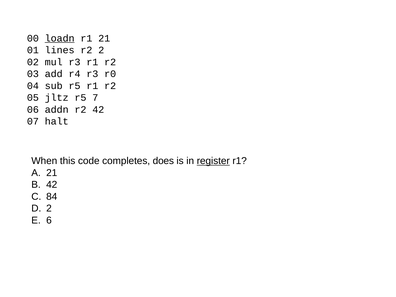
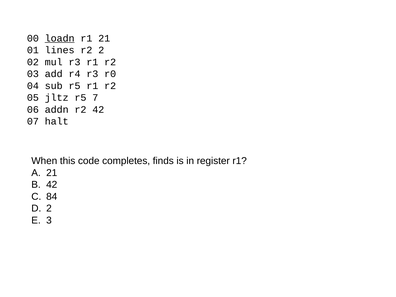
does: does -> finds (163, 161)
register underline: present -> none (213, 161)
6: 6 -> 3 (49, 220)
